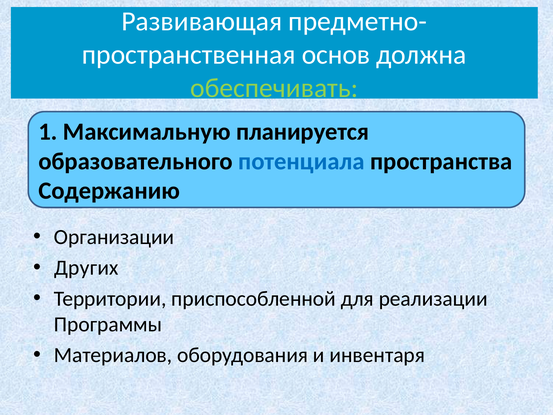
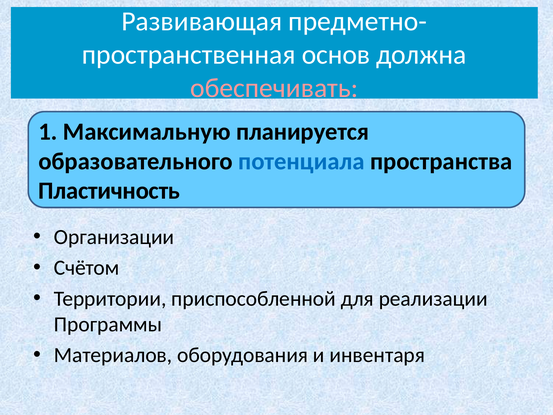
обеспечивать colour: light green -> pink (274, 88)
Содержанию: Содержанию -> Пластичность (109, 191)
Других: Других -> Счётом (87, 268)
